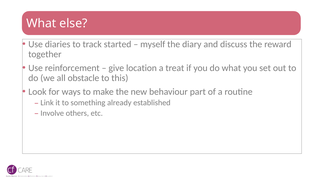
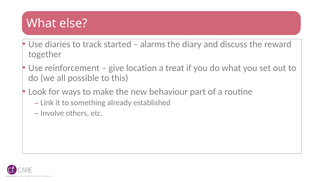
myself: myself -> alarms (153, 44)
obstacle: obstacle -> possible (83, 78)
